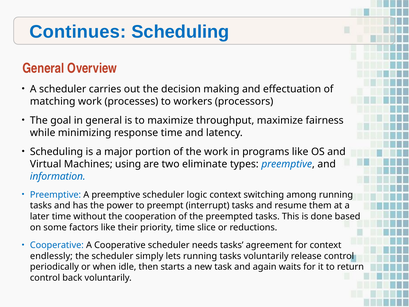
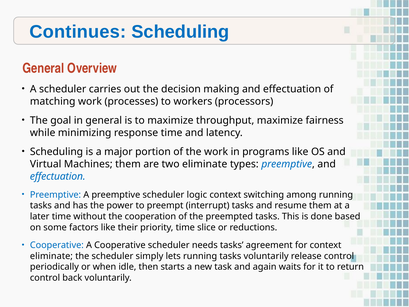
Machines using: using -> them (128, 164)
information: information -> effectuation (58, 176)
endlessly: endlessly -> eliminate (51, 256)
